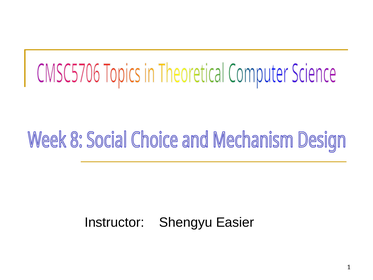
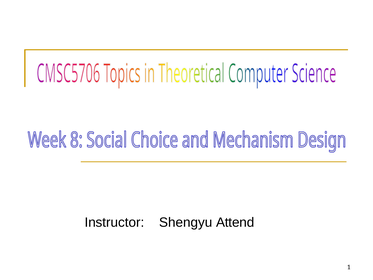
Easier: Easier -> Attend (235, 222)
